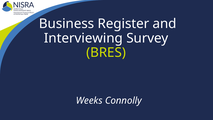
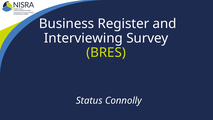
Weeks: Weeks -> Status (89, 100)
